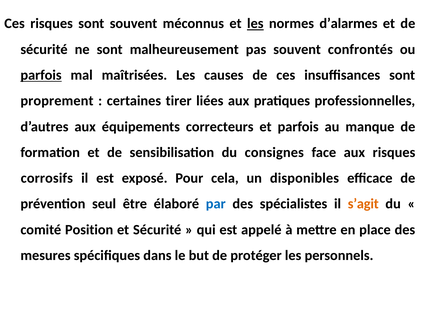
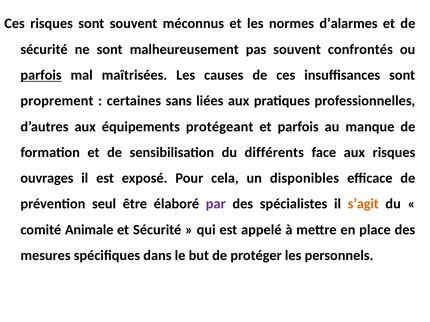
les underline: present -> none (255, 24)
tirer: tirer -> sans (179, 101)
correcteurs: correcteurs -> protégeant (220, 127)
consignes: consignes -> différents (274, 153)
corrosifs: corrosifs -> ouvrages (47, 178)
par colour: blue -> purple (216, 204)
Position: Position -> Animale (89, 230)
